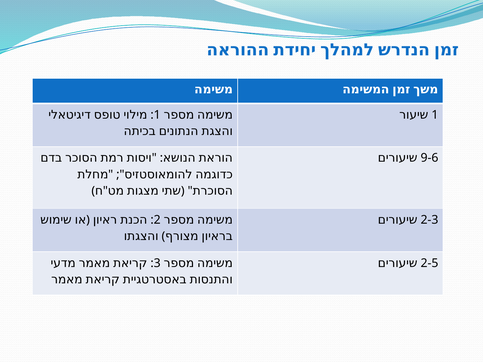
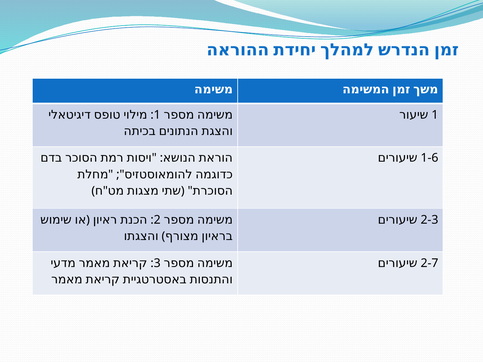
9-6: 9-6 -> 1-6 (429, 158)
2-5: 2-5 -> 2-7 (429, 263)
